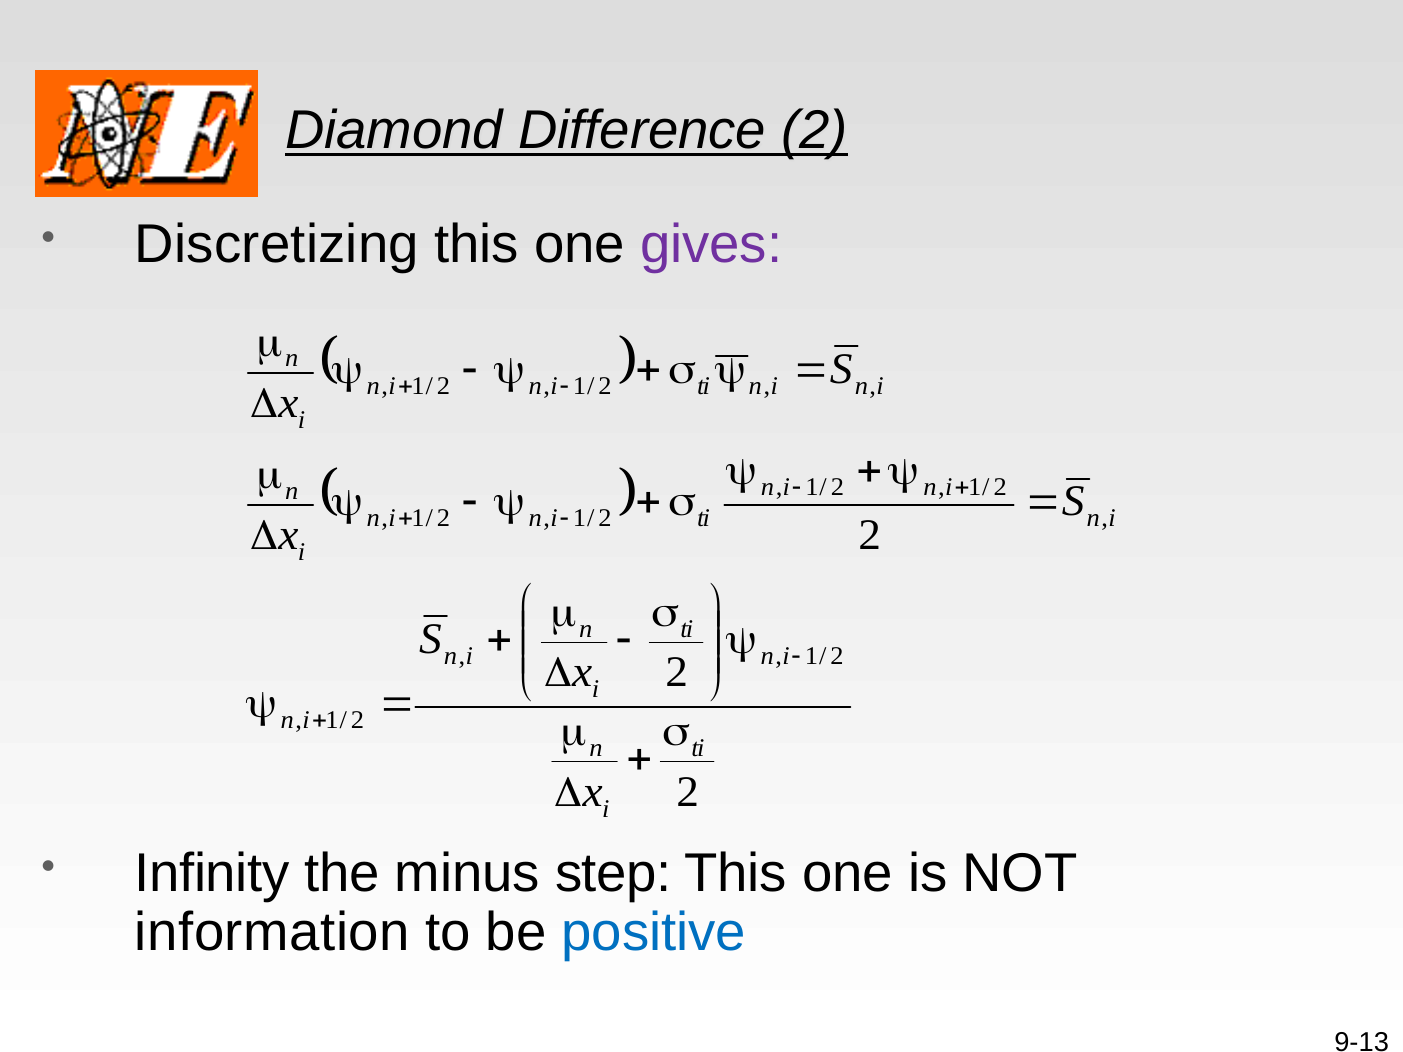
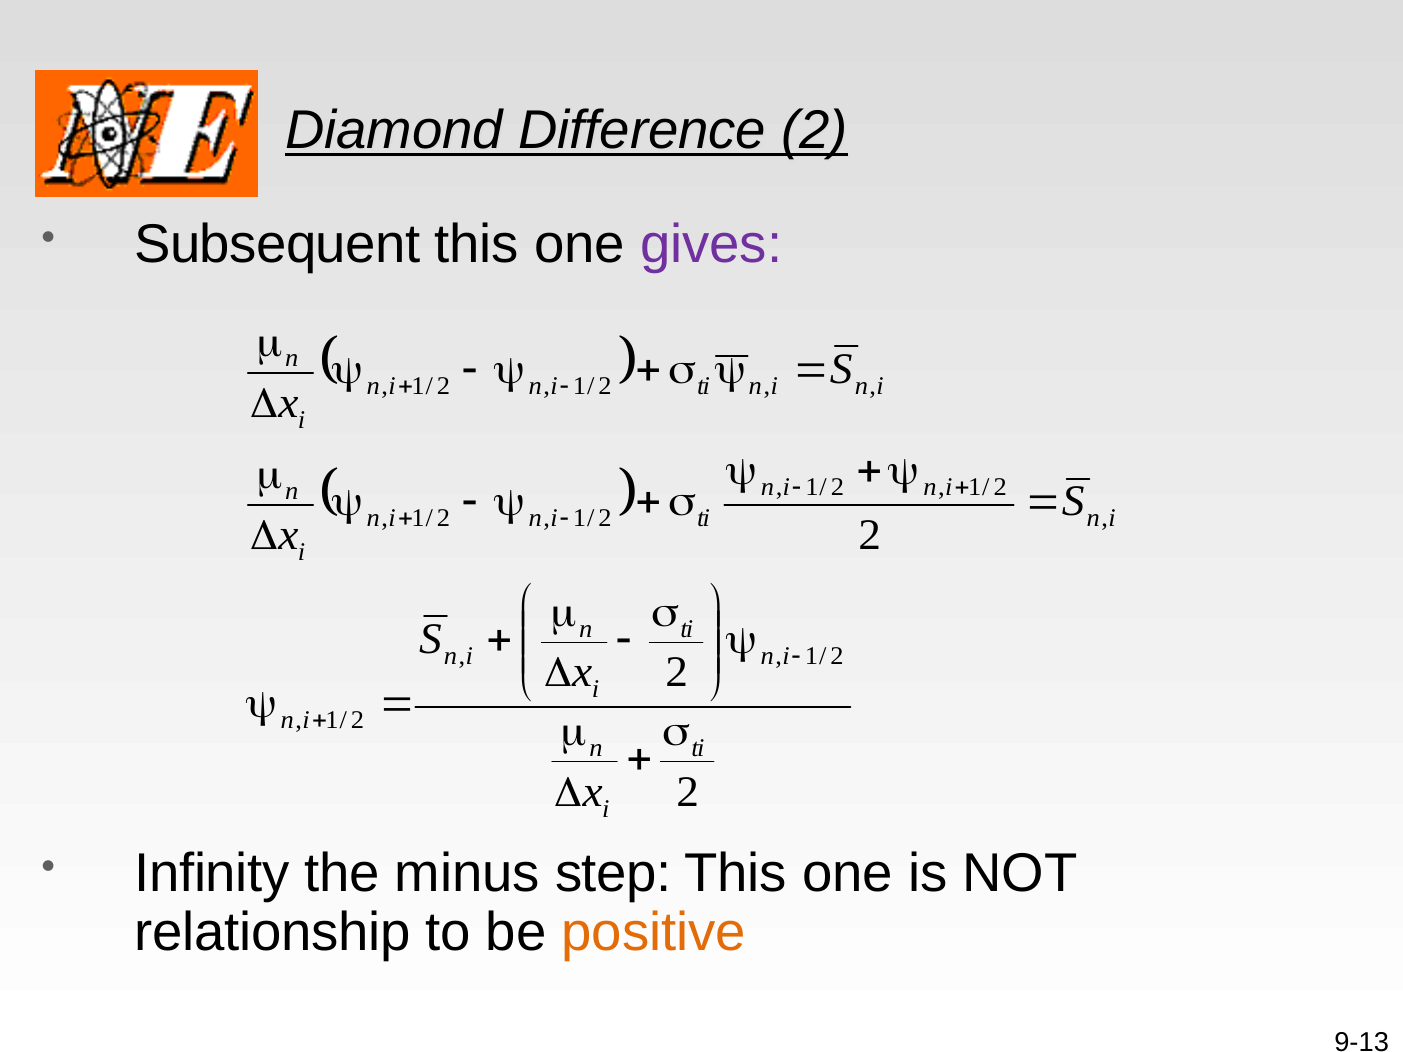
Discretizing: Discretizing -> Subsequent (277, 245)
information: information -> relationship (273, 933)
positive colour: blue -> orange (654, 933)
